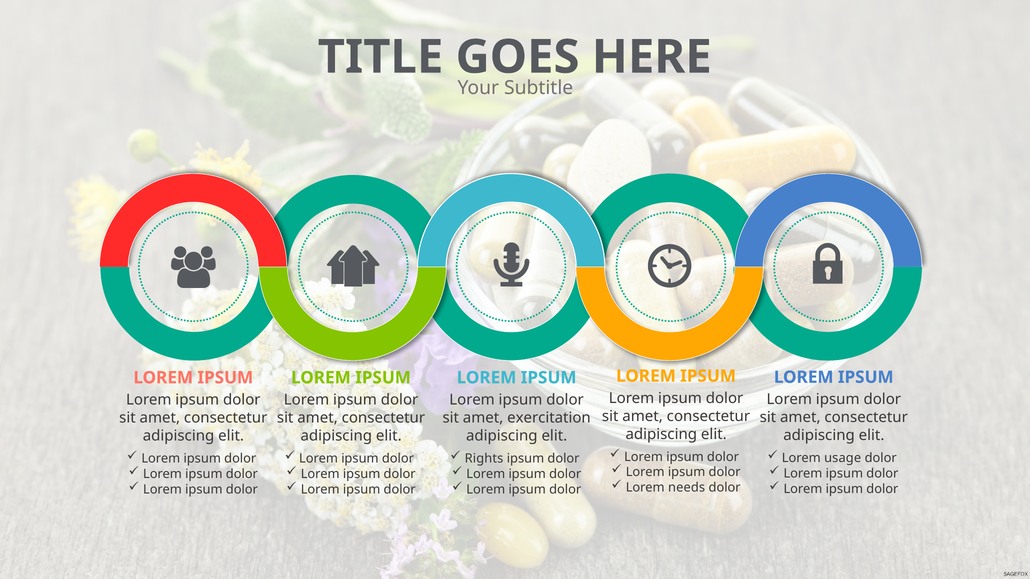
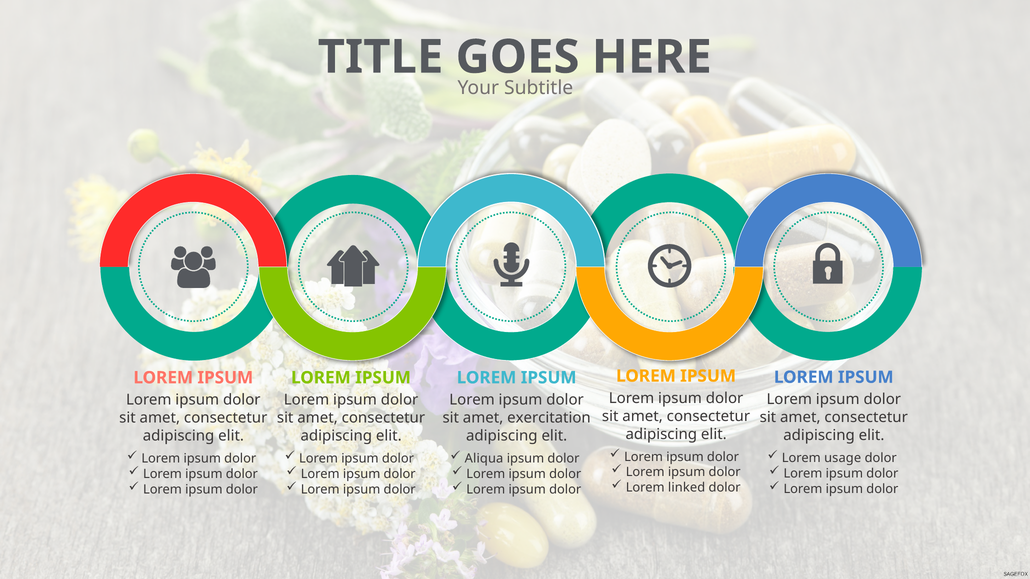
Rights: Rights -> Aliqua (484, 459)
needs: needs -> linked (687, 488)
